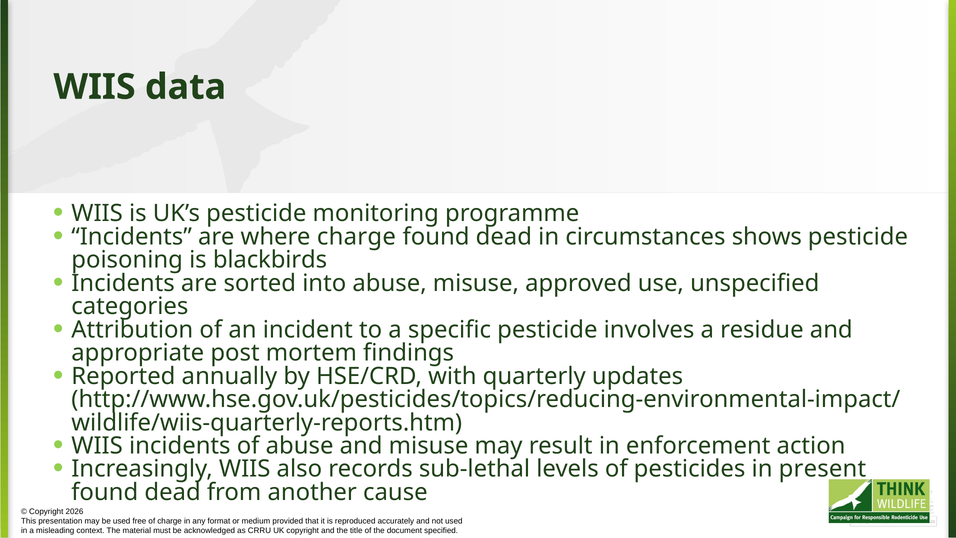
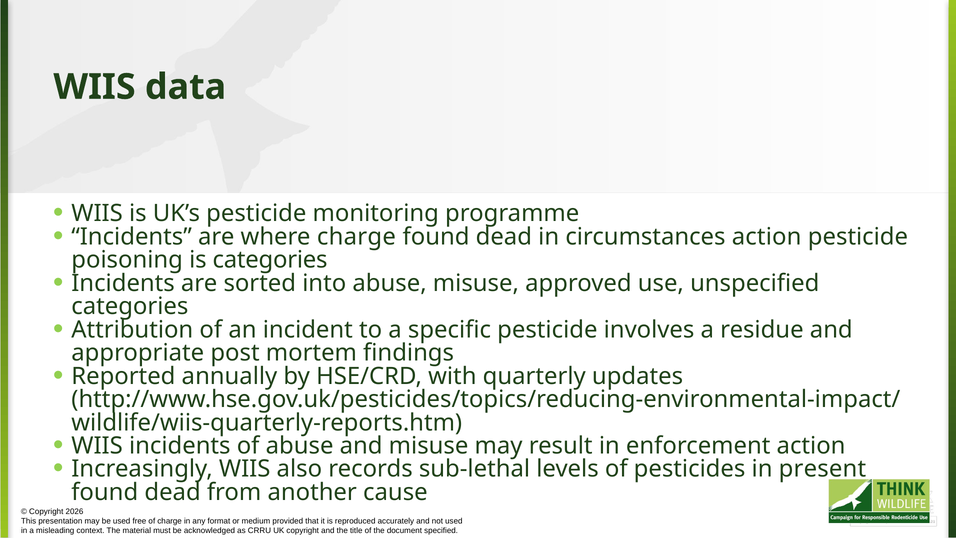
circumstances shows: shows -> action (767, 237)
is blackbirds: blackbirds -> categories (270, 260)
